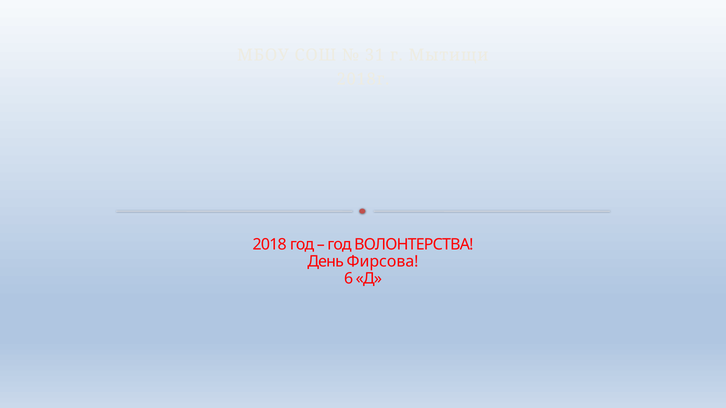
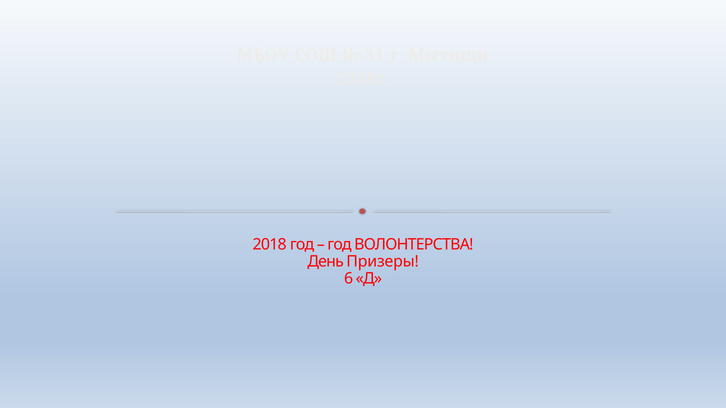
Фирсова: Фирсова -> Призеры (383, 262)
